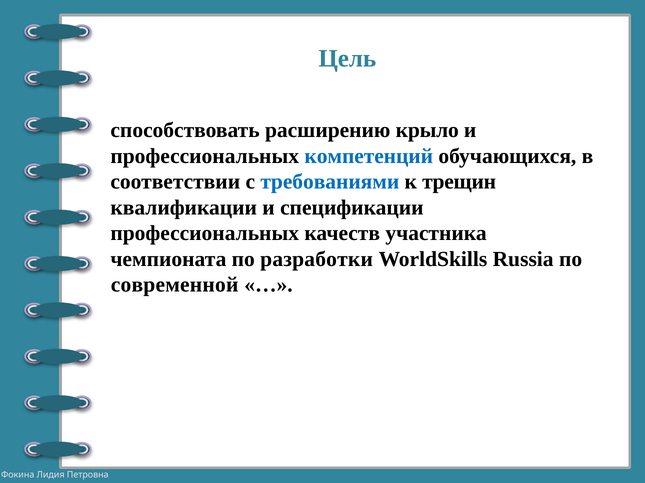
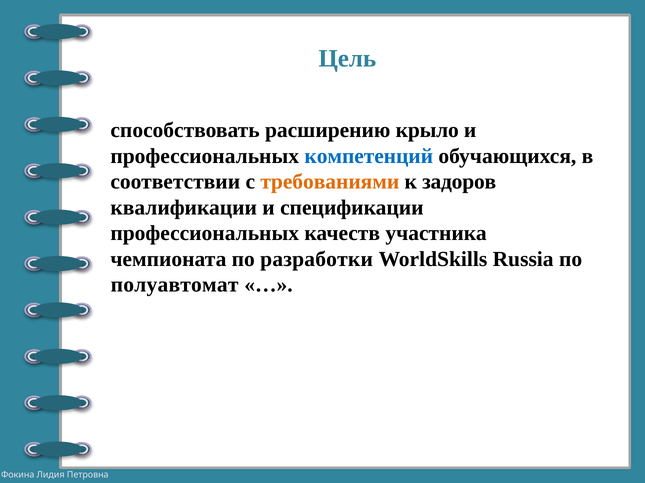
требованиями colour: blue -> orange (330, 182)
трещин: трещин -> задоров (459, 182)
современной: современной -> полуавтомат (175, 285)
